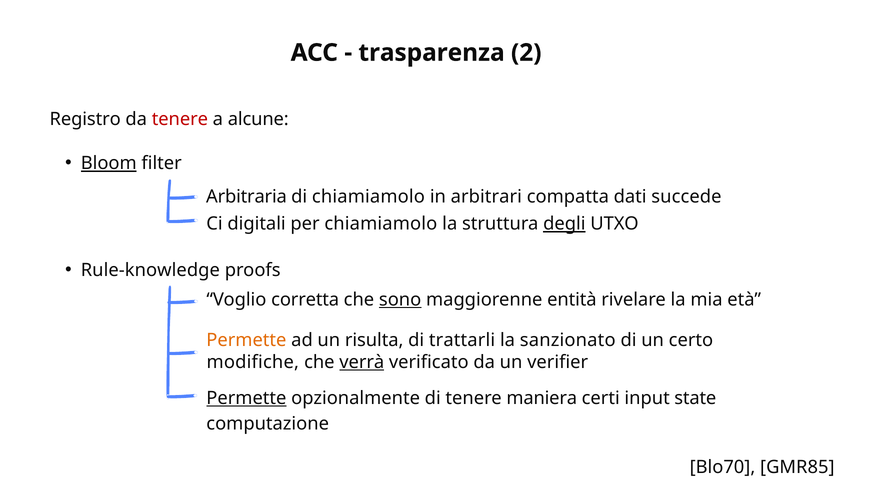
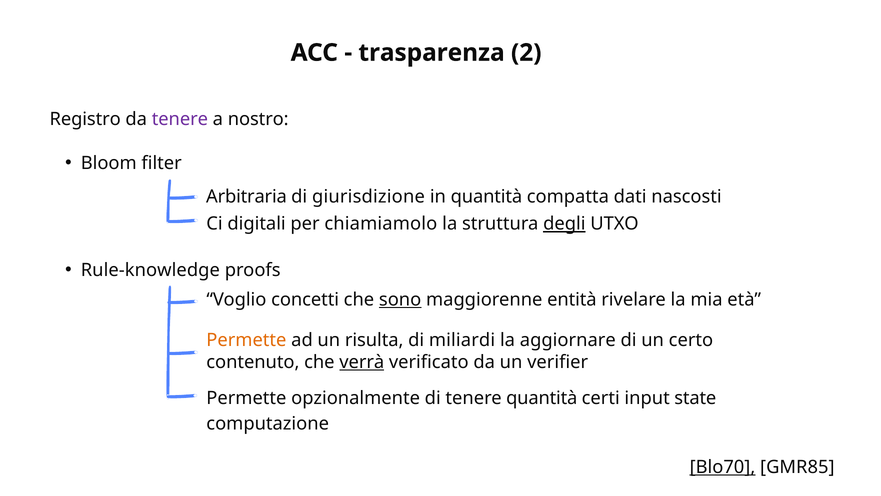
tenere colour: red -> purple (180, 119)
alcune: alcune -> nostro (258, 119)
Bloom underline: present -> none (109, 163)
di chiamiamolo: chiamiamolo -> giurisdizione (368, 197)
in arbitrari: arbitrari -> quantità (486, 197)
succede: succede -> nascosti (686, 197)
corretta: corretta -> concetti (305, 299)
trattarli: trattarli -> miliardi (462, 340)
sanzionato: sanzionato -> aggiornare (568, 340)
modifiche: modifiche -> contenuto (253, 362)
Permette underline: present -> none (246, 398)
tenere maniera: maniera -> quantità (542, 398)
Blo70 underline: none -> present (722, 467)
